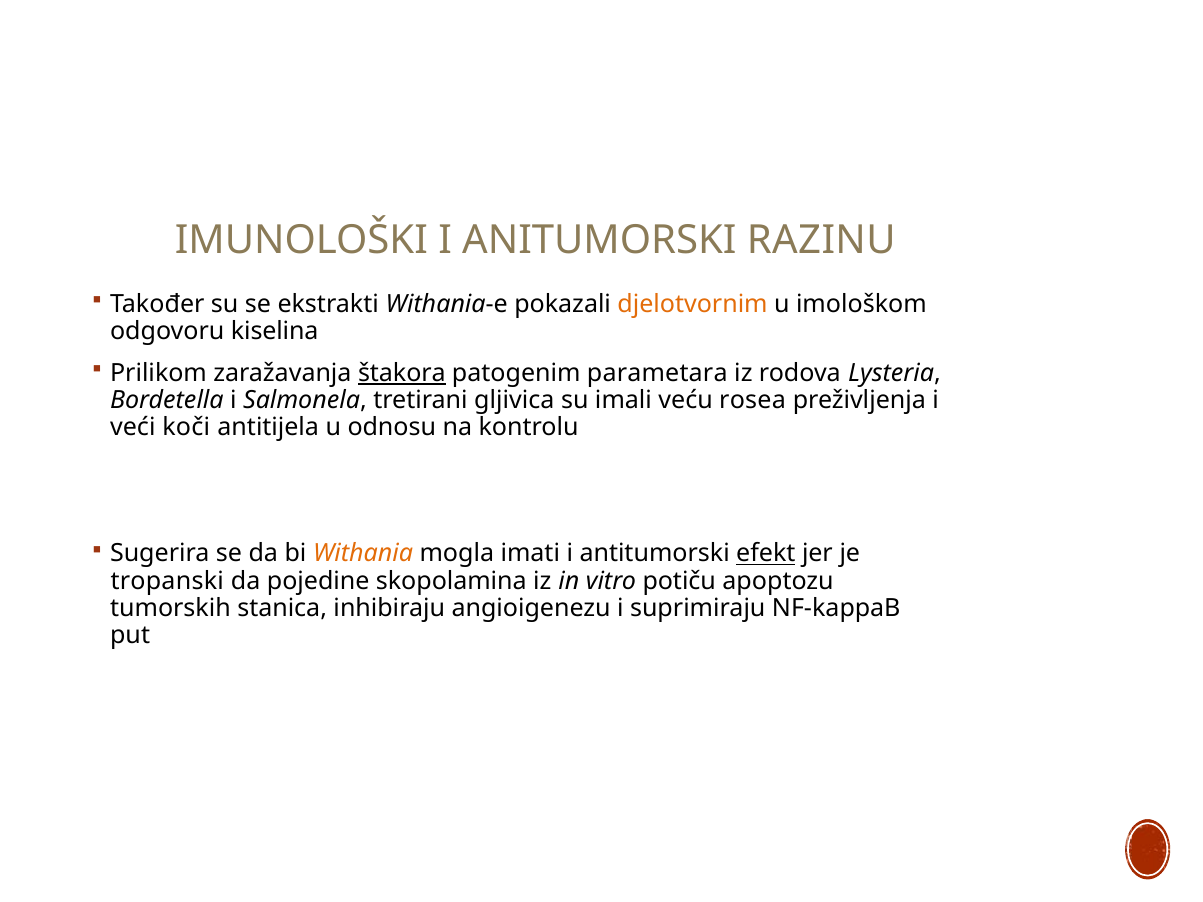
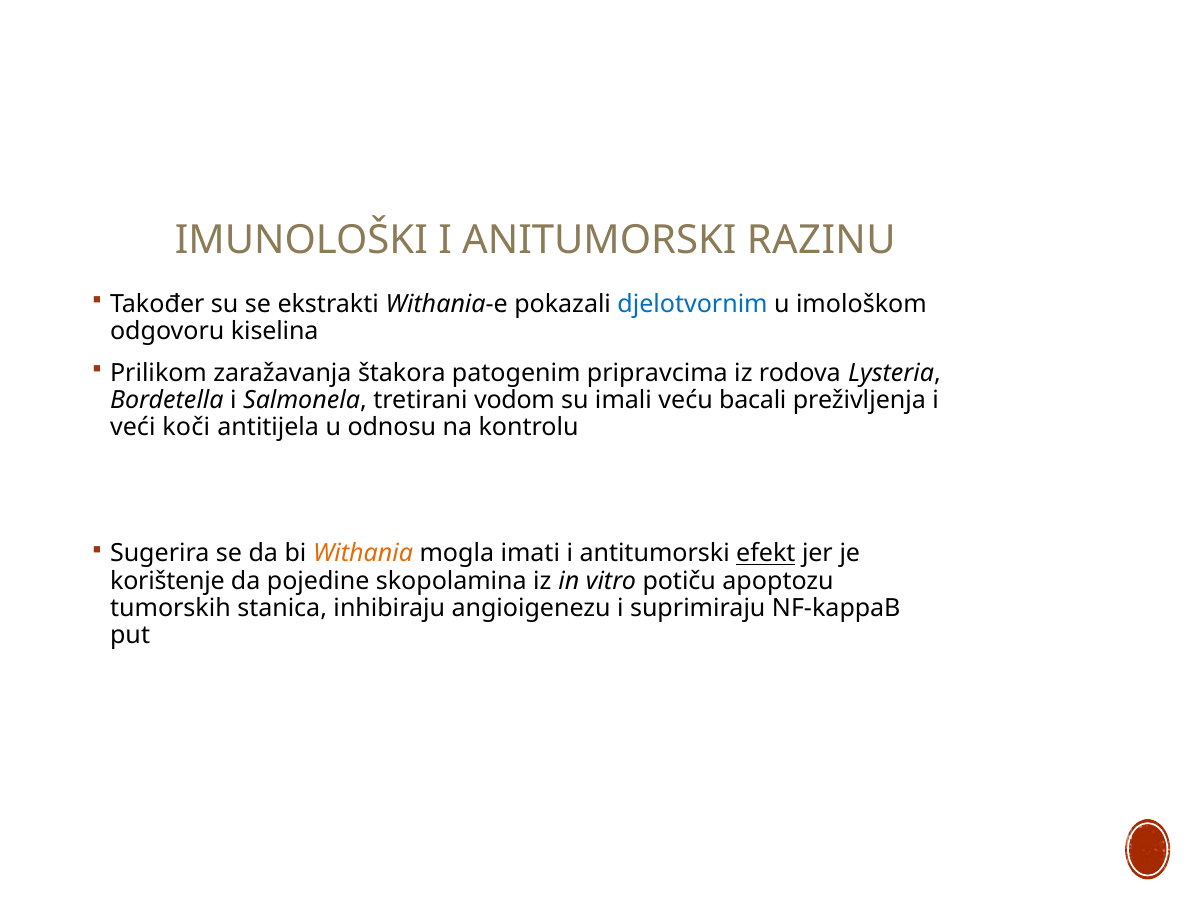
djelotvornim colour: orange -> blue (693, 304)
štakora underline: present -> none (402, 373)
parametara: parametara -> pripravcima (657, 373)
gljivica: gljivica -> vodom (514, 400)
rosea: rosea -> bacali (753, 400)
tropanski: tropanski -> korištenje (167, 581)
